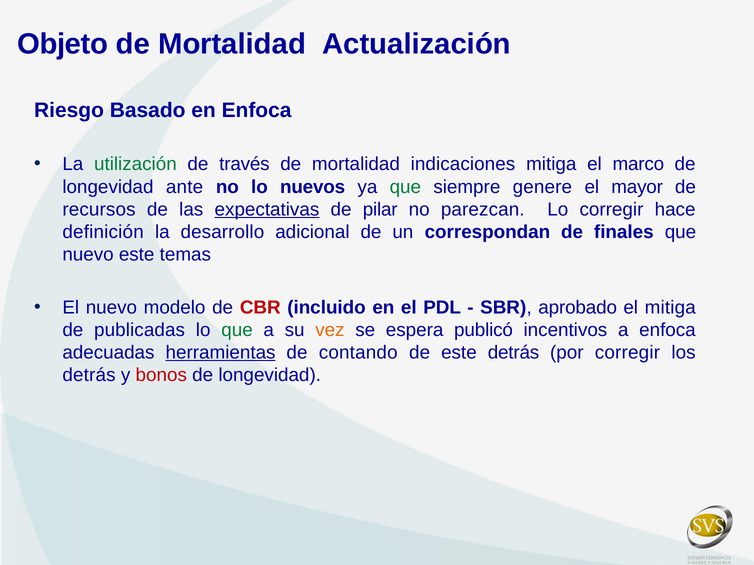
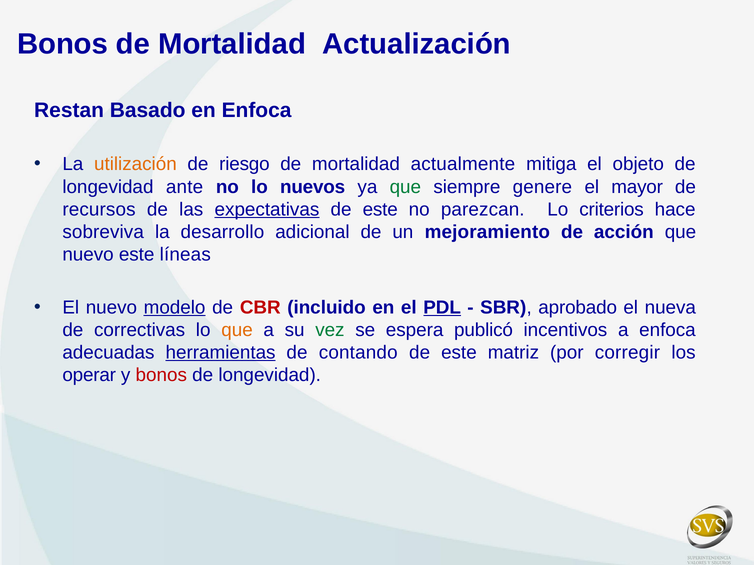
Objeto: Objeto -> Bonos (63, 44)
Riesgo: Riesgo -> Restan (69, 110)
utilización colour: green -> orange (135, 164)
través: través -> riesgo (244, 164)
indicaciones: indicaciones -> actualmente (463, 164)
marco: marco -> objeto (638, 164)
pilar: pilar -> este (380, 210)
Lo corregir: corregir -> criterios (612, 210)
definición: definición -> sobreviva (103, 232)
correspondan: correspondan -> mejoramiento (487, 232)
finales: finales -> acción (624, 232)
temas: temas -> líneas (185, 255)
modelo underline: none -> present (175, 308)
PDL underline: none -> present (442, 308)
el mitiga: mitiga -> nueva (670, 308)
publicadas: publicadas -> correctivas (140, 330)
que colour: green -> orange (237, 330)
vez colour: orange -> green (330, 330)
este detrás: detrás -> matriz (513, 353)
detrás: detrás -> operar (89, 375)
